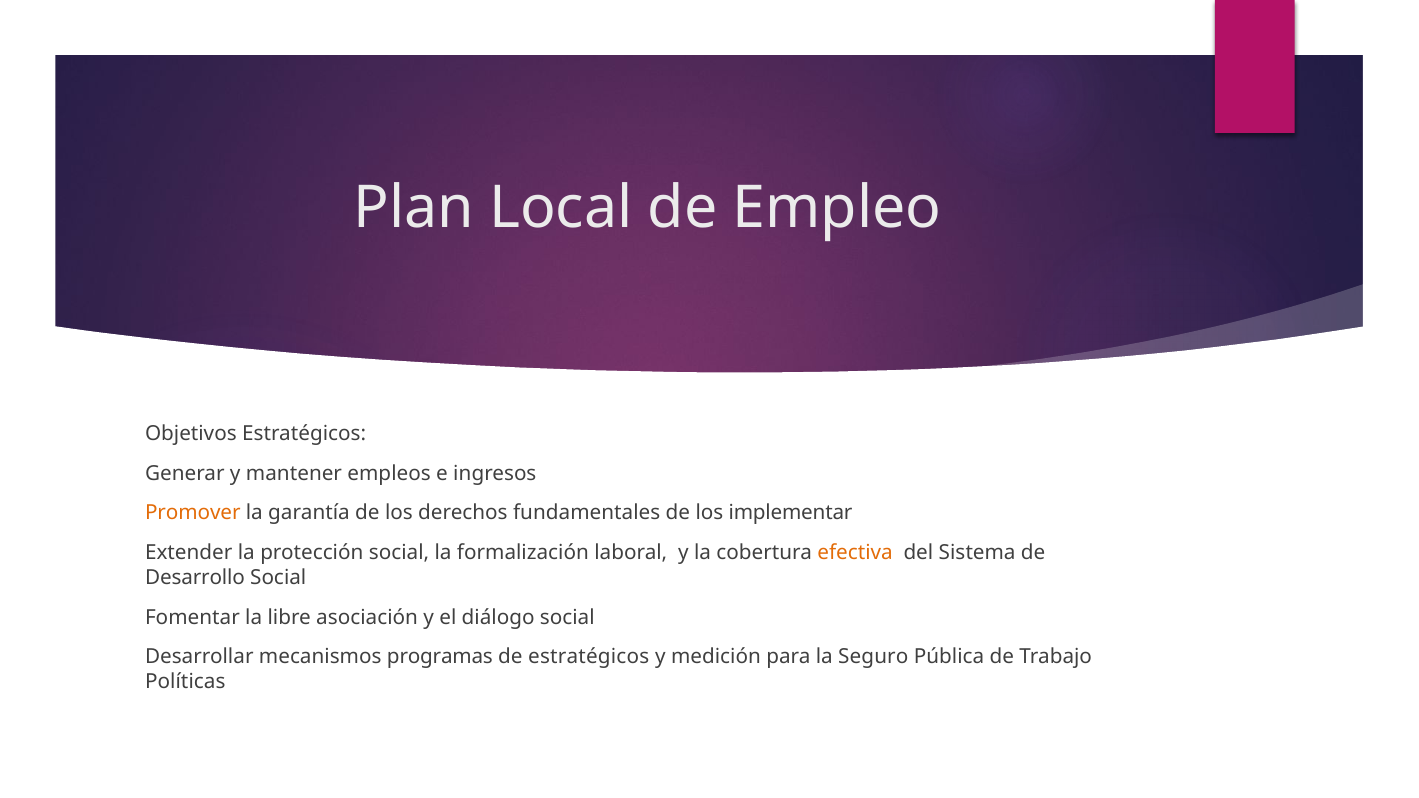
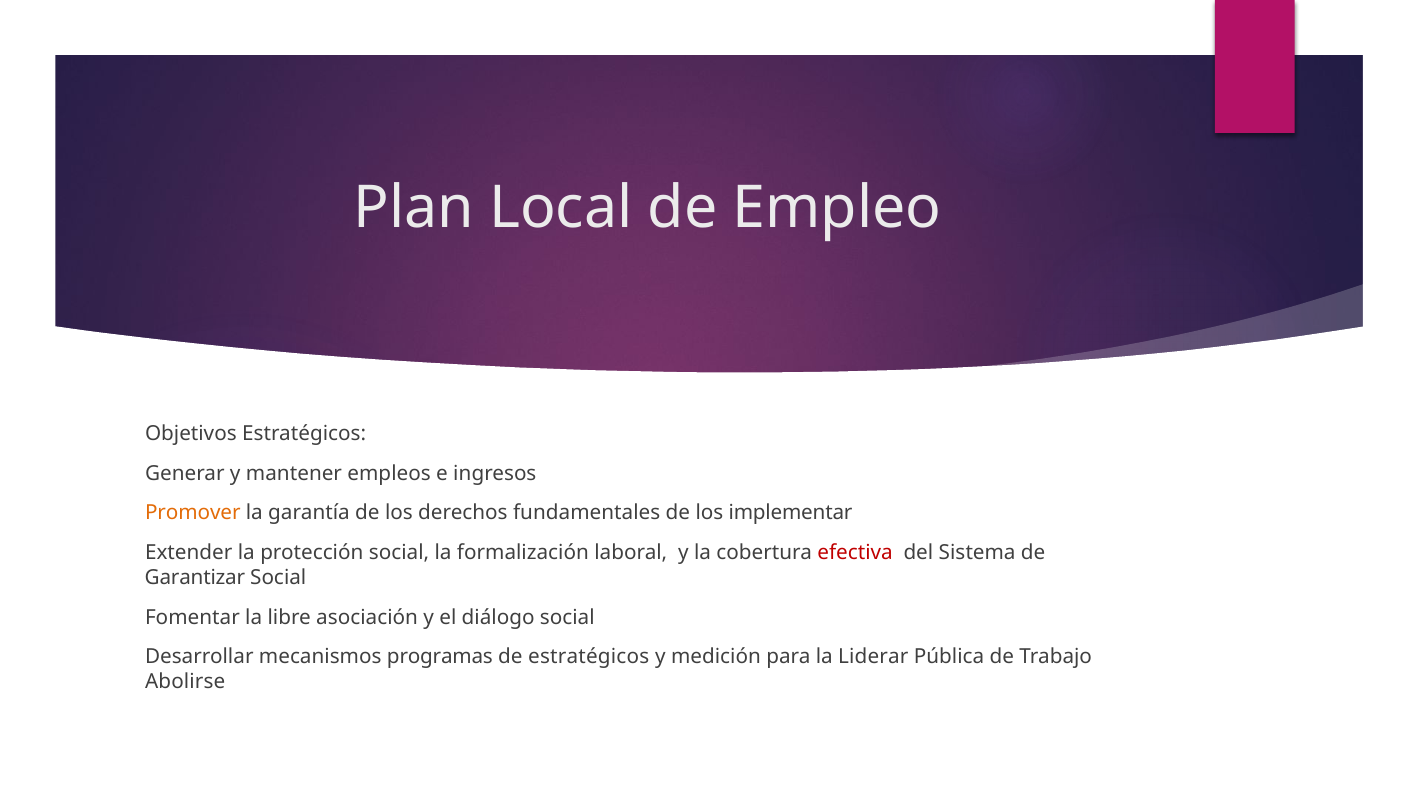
efectiva colour: orange -> red (855, 553)
Desarrollo: Desarrollo -> Garantizar (195, 578)
Seguro: Seguro -> Liderar (873, 657)
Políticas: Políticas -> Abolirse (185, 682)
